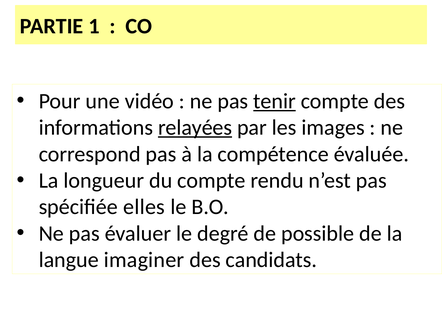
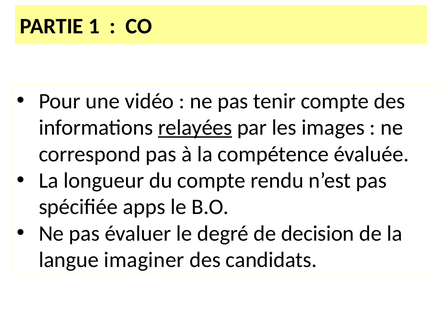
tenir underline: present -> none (275, 101)
elles: elles -> apps (144, 207)
possible: possible -> decision (318, 234)
